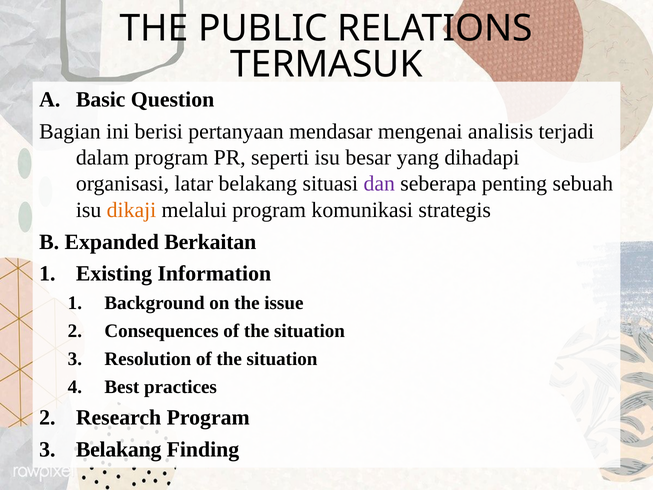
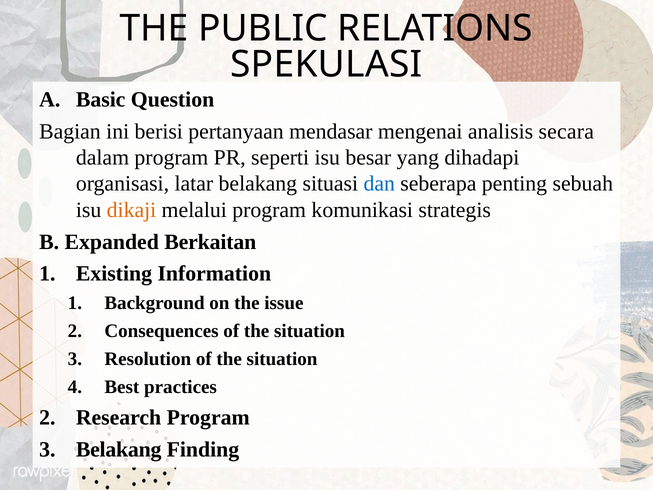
TERMASUK: TERMASUK -> SPEKULASI (326, 64)
terjadi: terjadi -> secara (566, 131)
dan colour: purple -> blue (379, 184)
